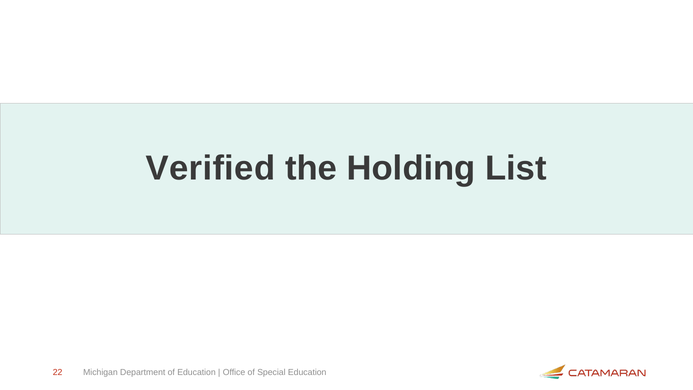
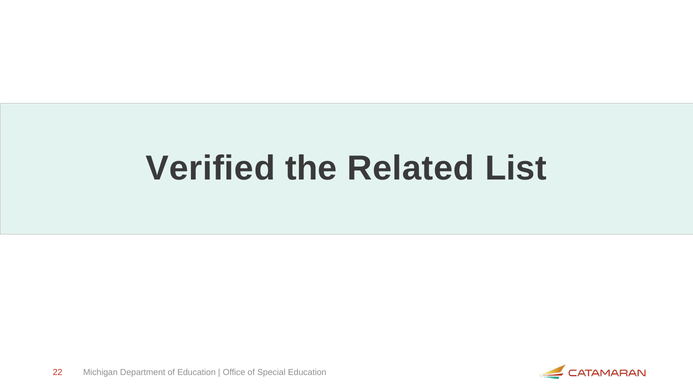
Holding: Holding -> Related (411, 168)
